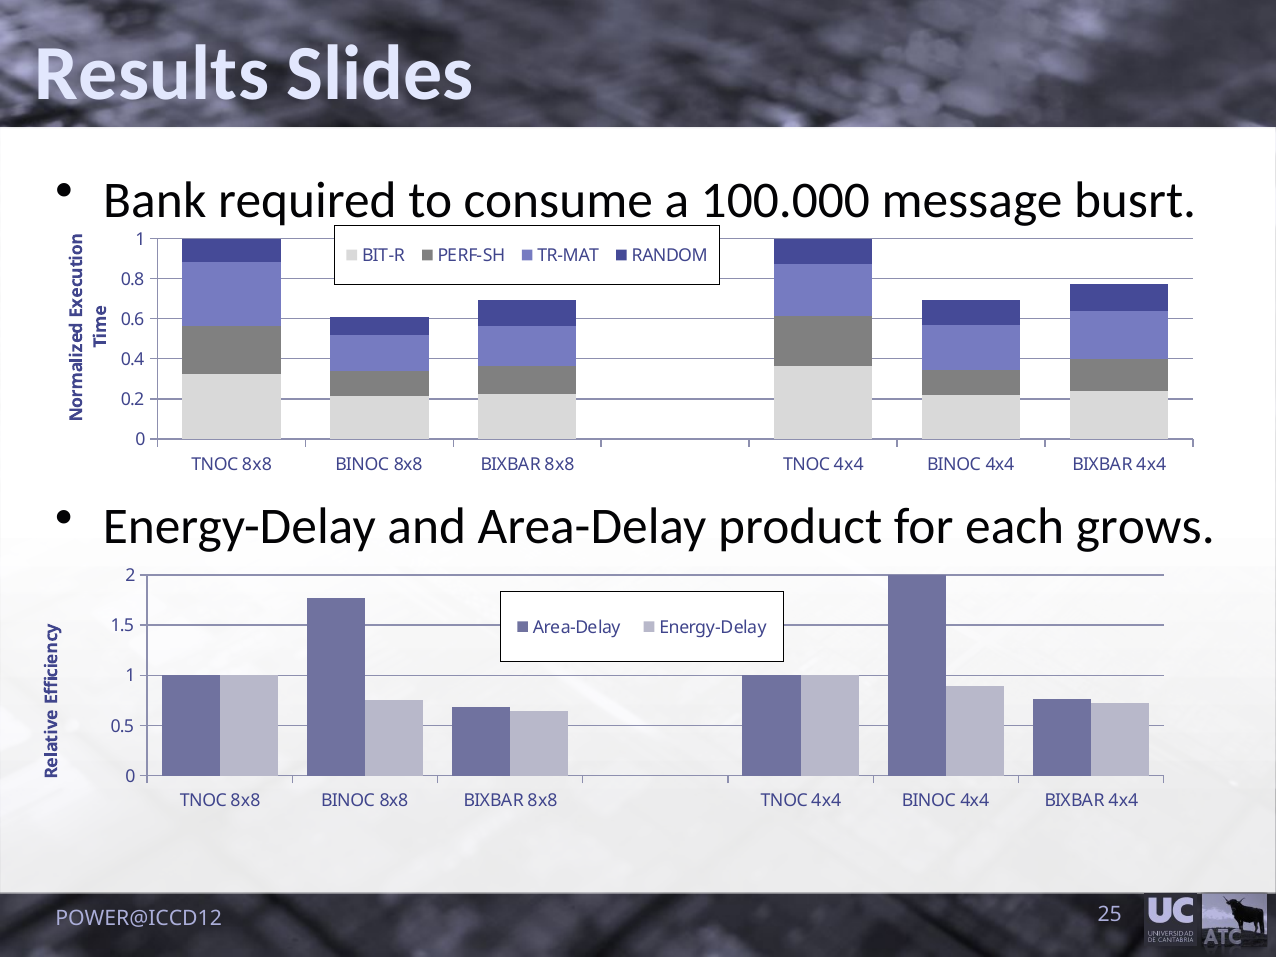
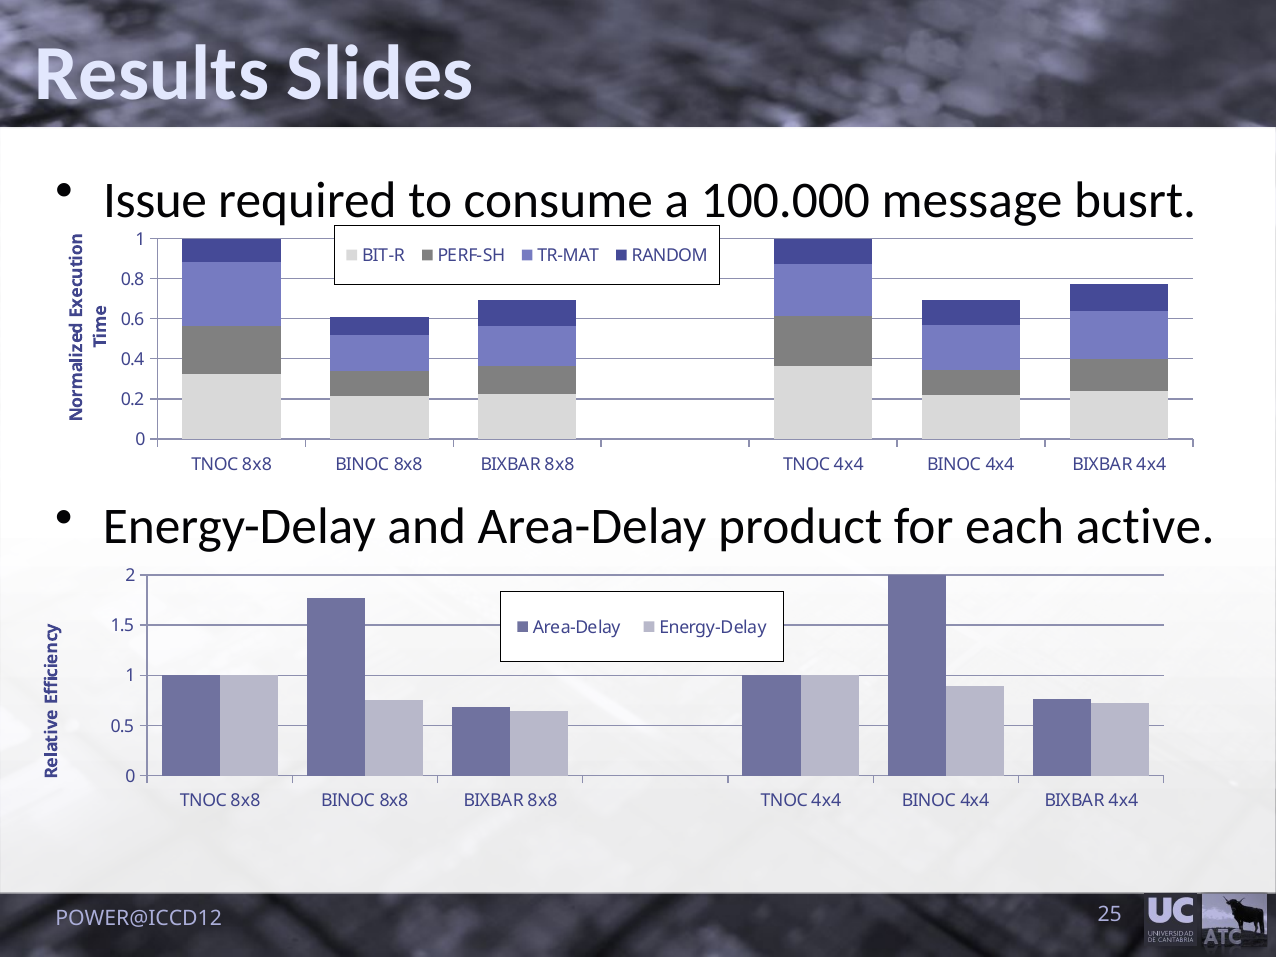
Bank: Bank -> Issue (155, 200)
grows: grows -> active (1145, 526)
